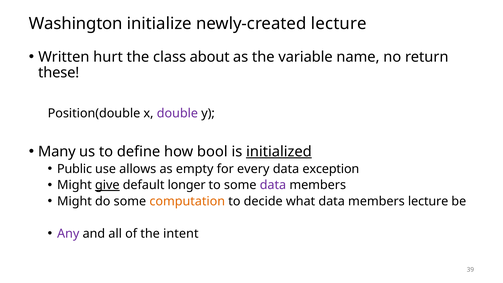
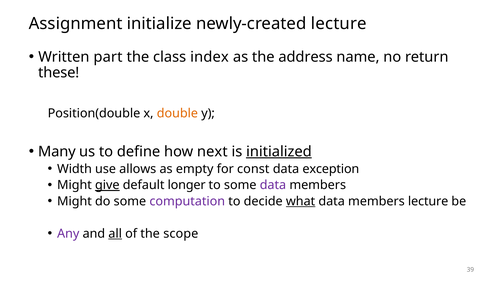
Washington: Washington -> Assignment (76, 23)
hurt: hurt -> part (108, 57)
about: about -> index (209, 57)
variable: variable -> address (306, 57)
double colour: purple -> orange (177, 113)
bool: bool -> next (212, 151)
Public: Public -> Width (74, 169)
every: every -> const (253, 169)
computation colour: orange -> purple (187, 201)
what underline: none -> present (301, 201)
all underline: none -> present (115, 234)
intent: intent -> scope (181, 234)
